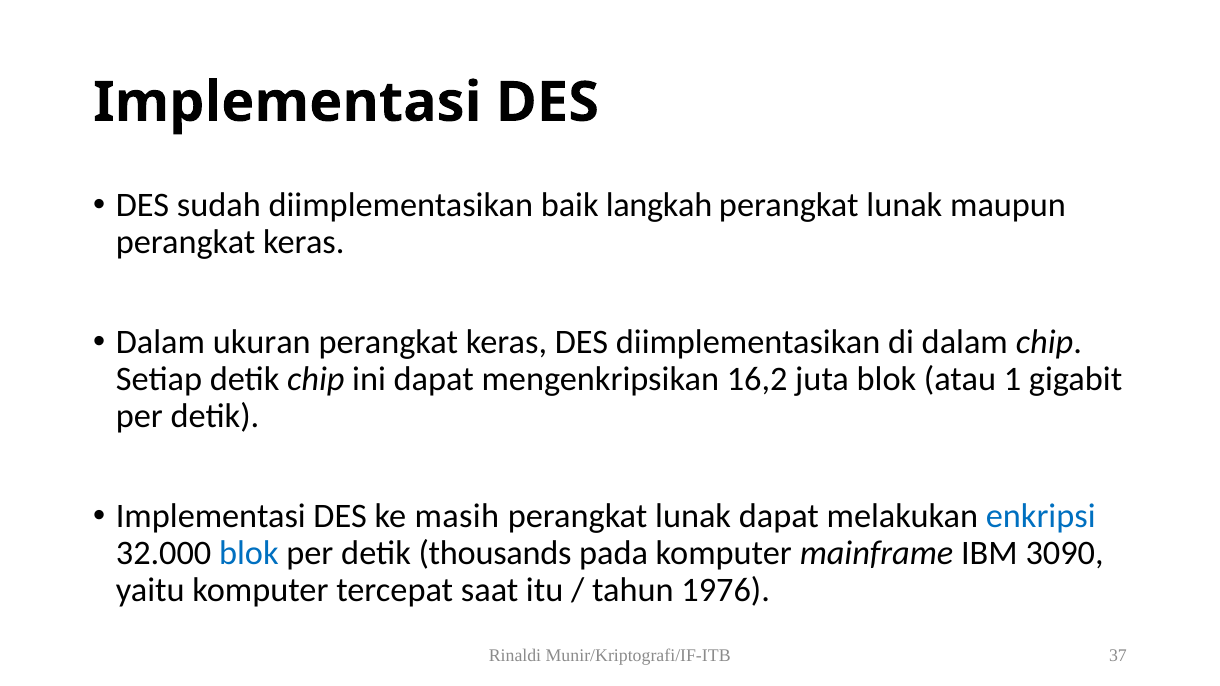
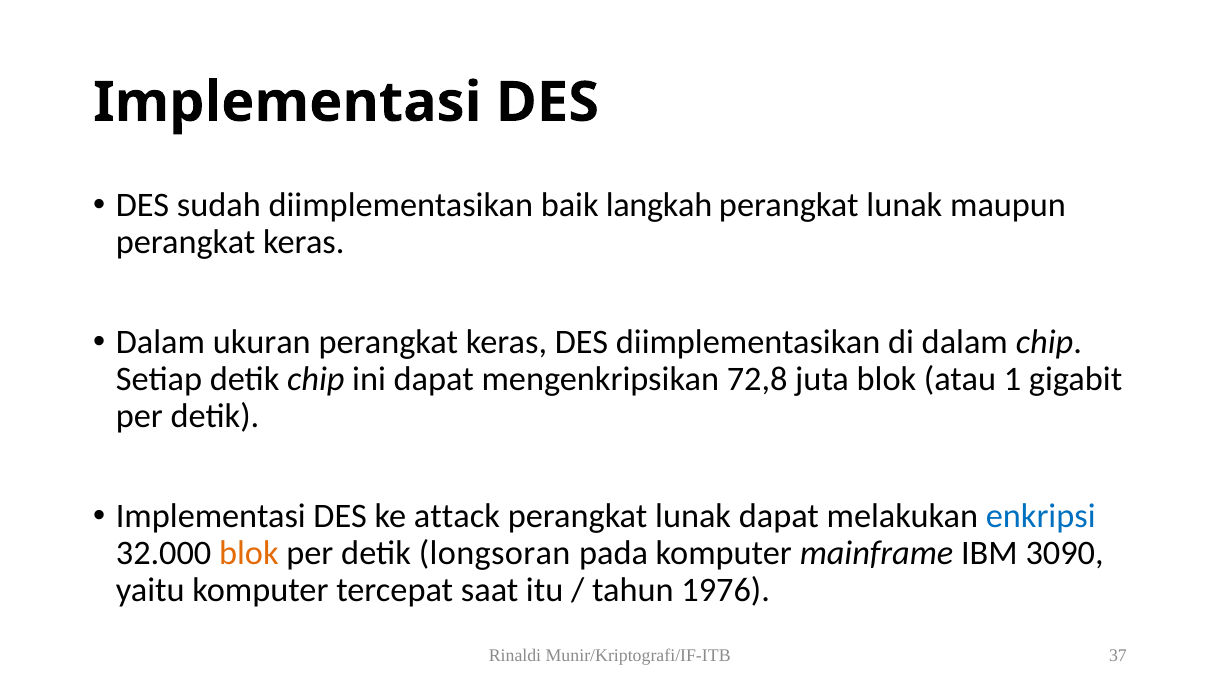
16,2: 16,2 -> 72,8 (757, 379)
masih: masih -> attack (457, 516)
blok colour: blue -> orange (249, 553)
thousands: thousands -> longsoran (495, 553)
